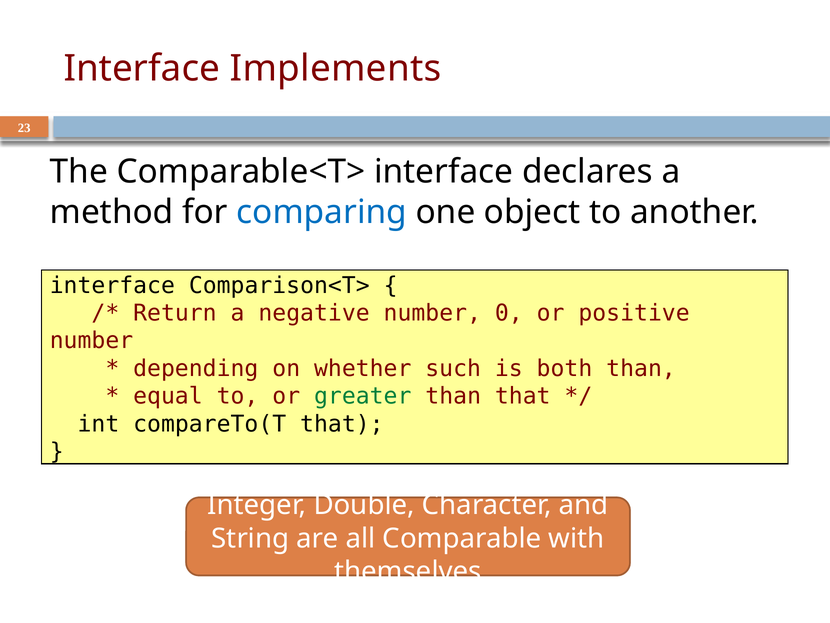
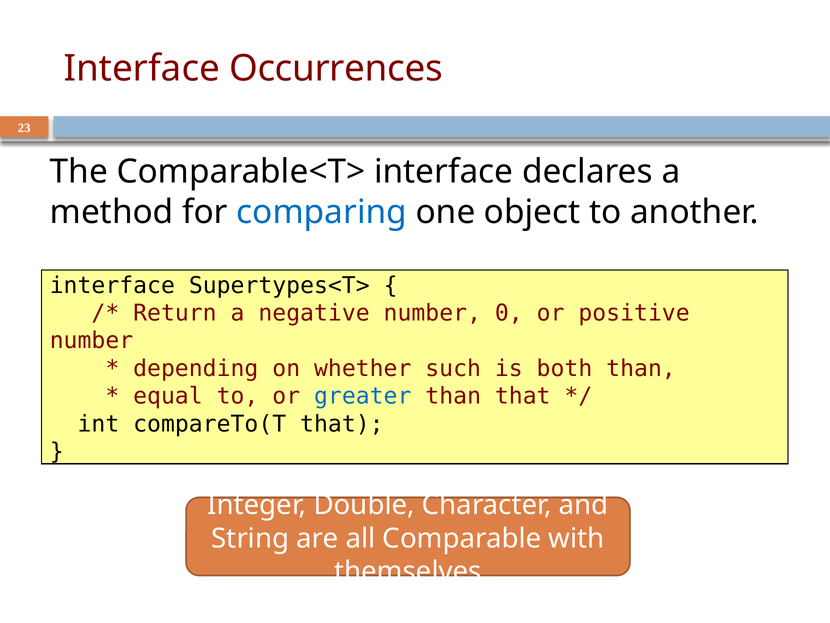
Implements: Implements -> Occurrences (336, 68)
Comparison<T>: Comparison<T> -> Supertypes<T> (279, 285)
greater colour: green -> blue (363, 396)
